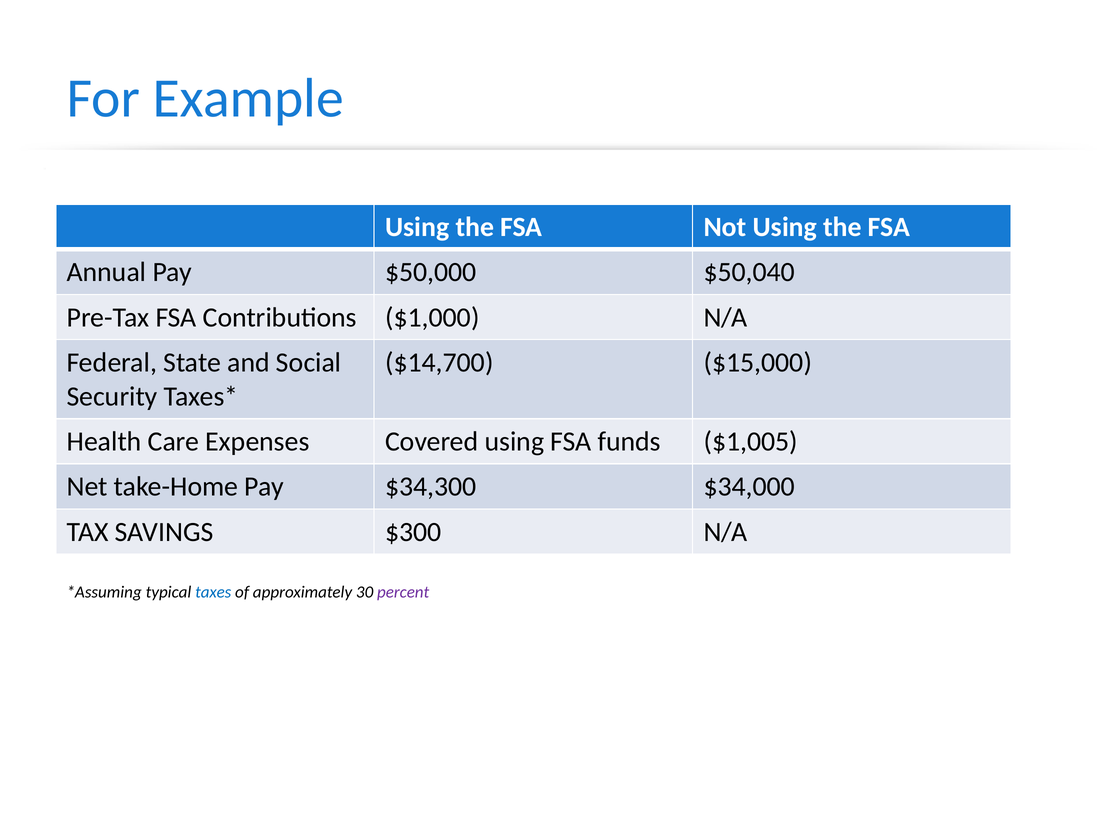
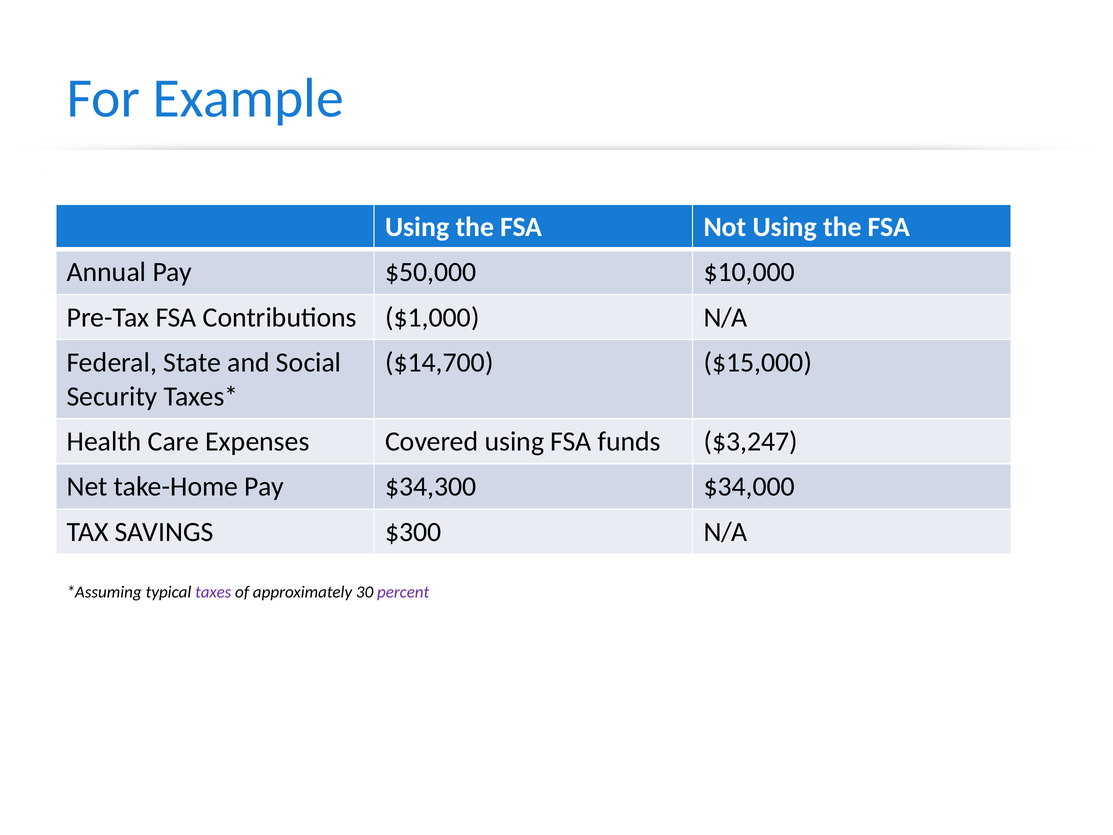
$50,040: $50,040 -> $10,000 (749, 272)
$1,005: $1,005 -> $3,247 (751, 441)
taxes colour: blue -> purple (213, 592)
